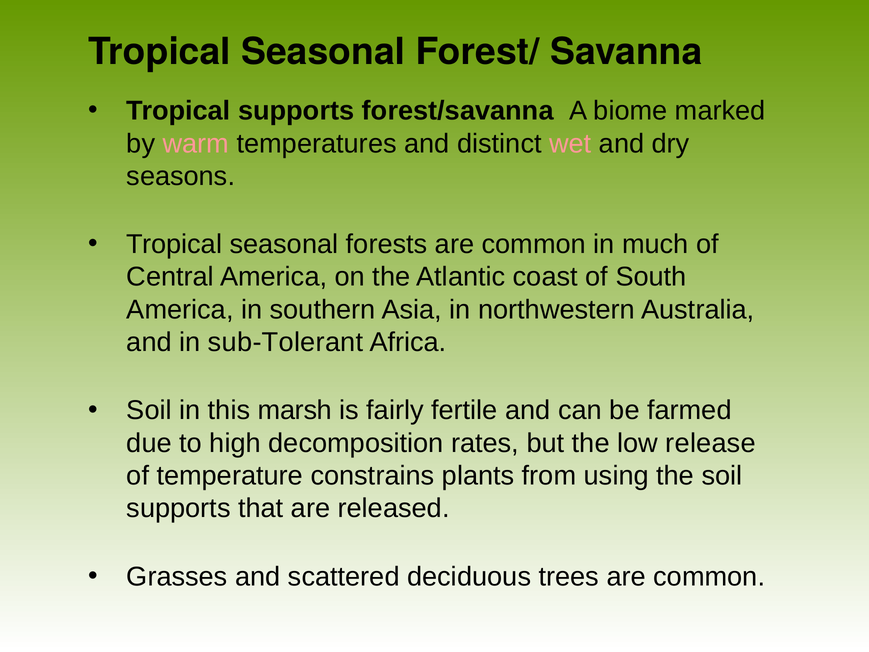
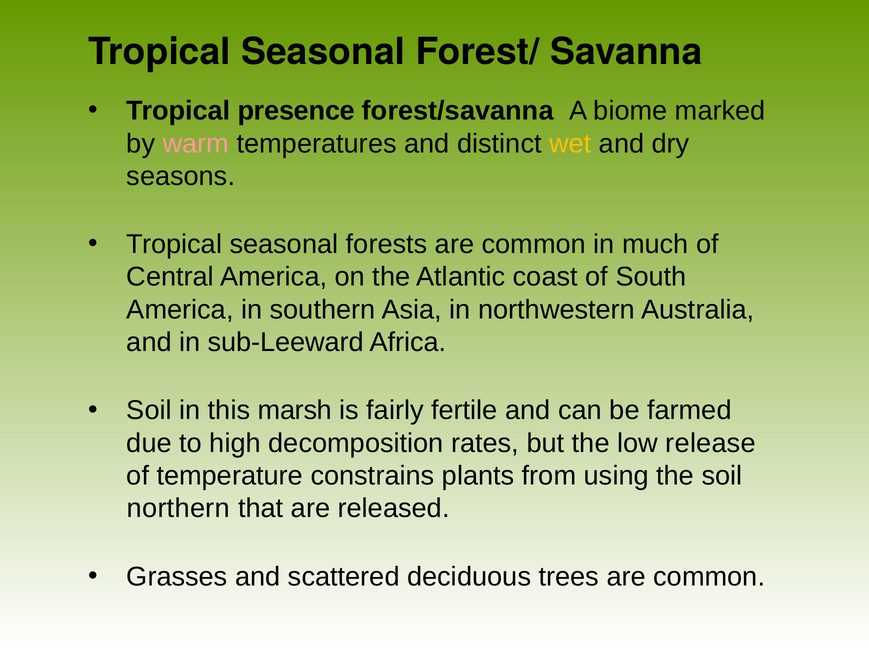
Tropical supports: supports -> presence (296, 111)
wet colour: pink -> yellow (570, 143)
sub-Tolerant: sub-Tolerant -> sub-Leeward (286, 342)
supports: supports -> northern (178, 508)
